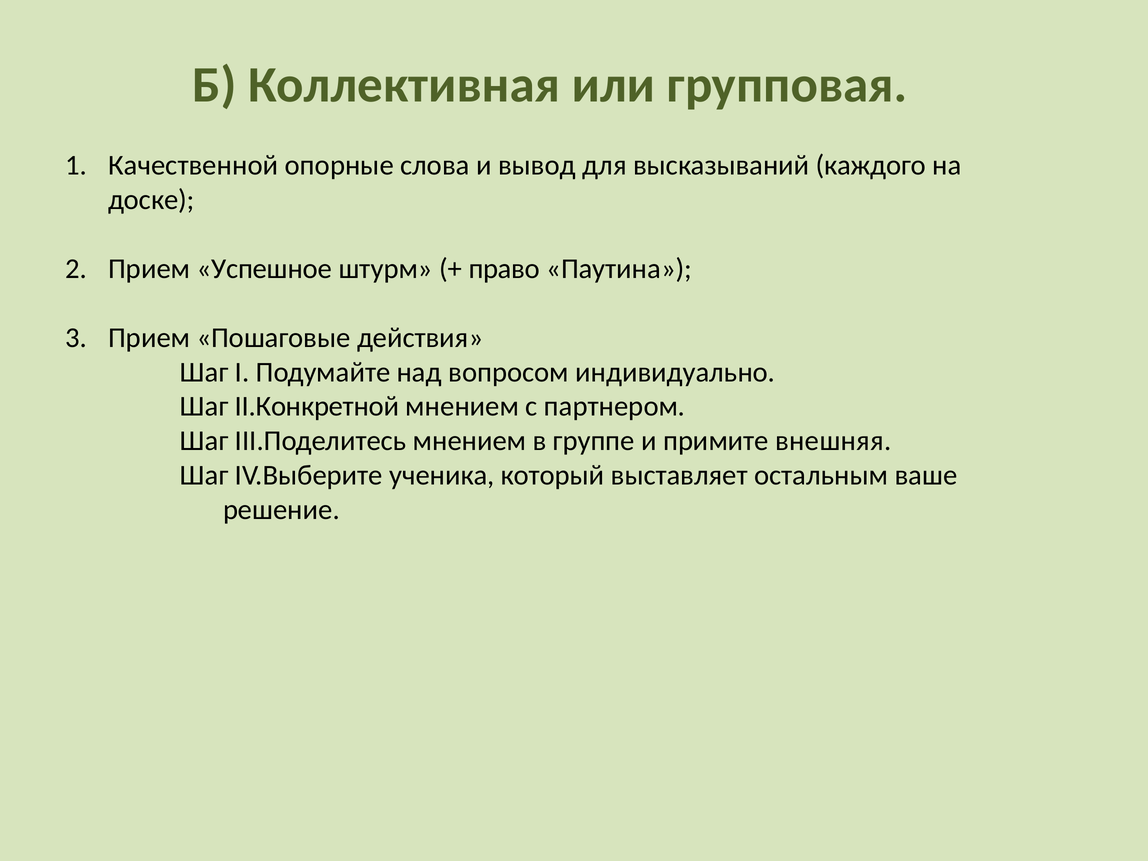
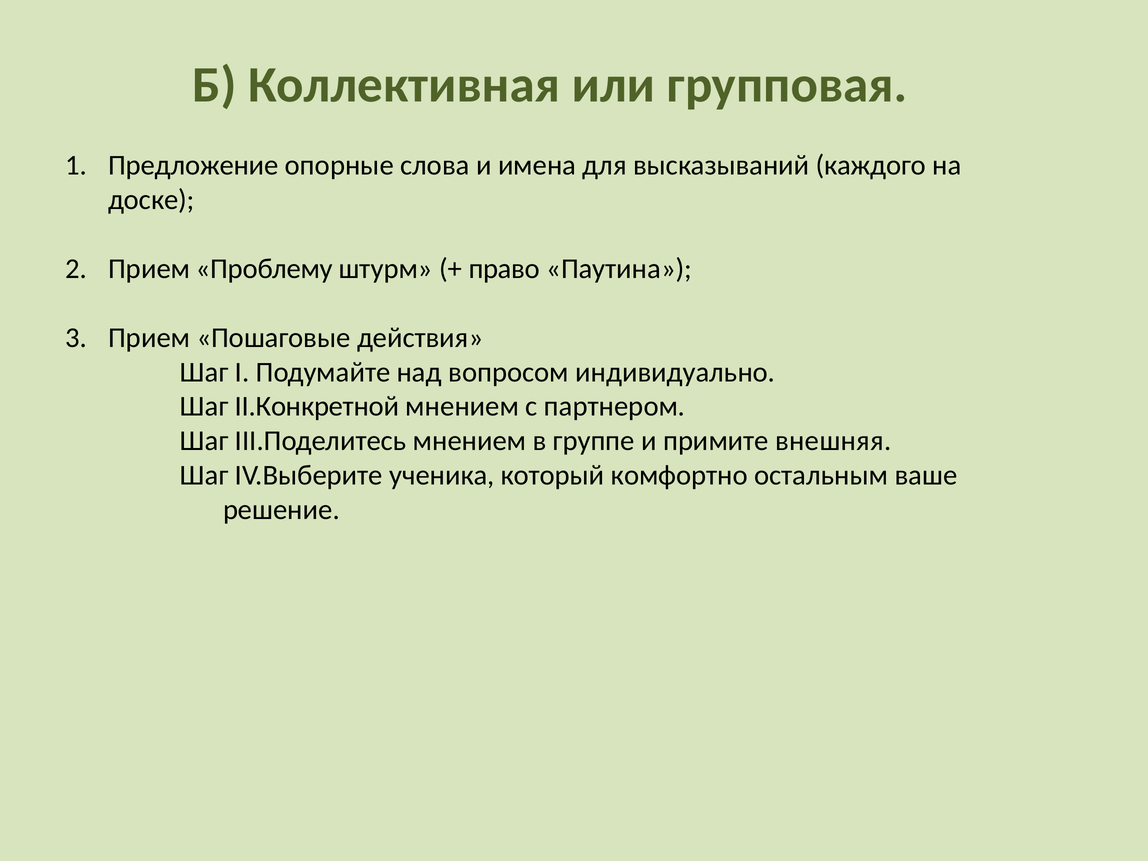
Качественной: Качественной -> Предложение (193, 165)
вывод: вывод -> имена (537, 165)
Успешное: Успешное -> Проблему (264, 269)
выставляет: выставляет -> комфортно (679, 475)
